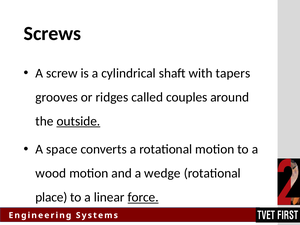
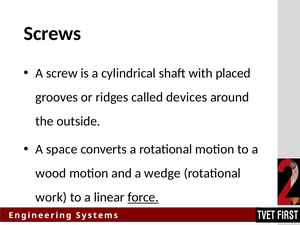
tapers: tapers -> placed (233, 73)
couples: couples -> devices (187, 97)
outside underline: present -> none (78, 121)
place: place -> work (51, 197)
